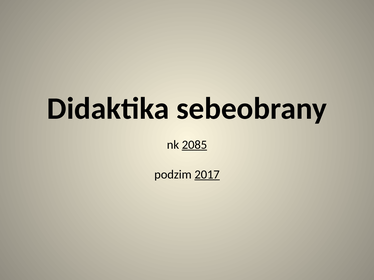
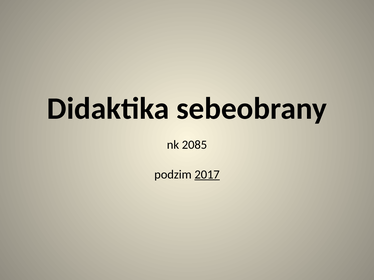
2085 underline: present -> none (194, 145)
